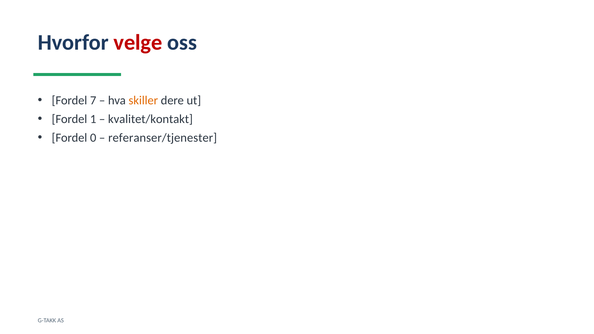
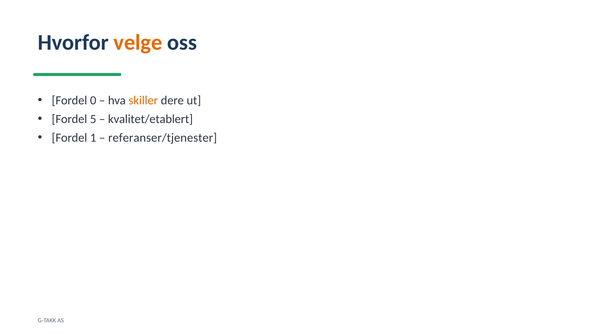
velge colour: red -> orange (138, 42)
7: 7 -> 0 (93, 101)
1: 1 -> 5 (93, 119)
kvalitet/kontakt: kvalitet/kontakt -> kvalitet/etablert (150, 119)
0: 0 -> 1 (93, 138)
